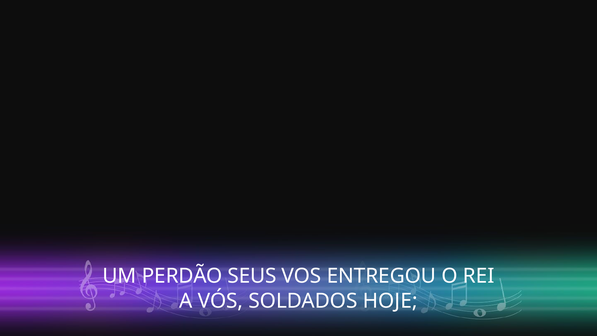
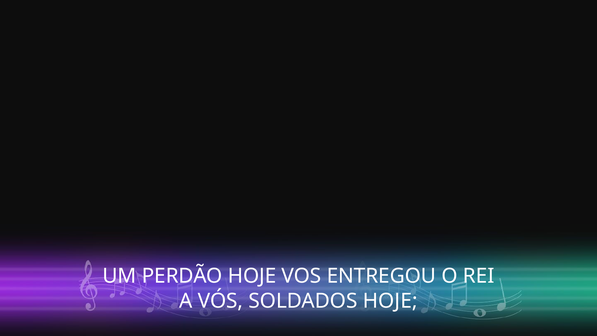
PERDÃO SEUS: SEUS -> HOJE (252, 276)
